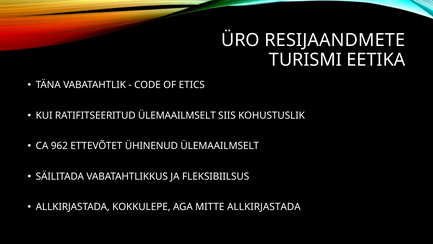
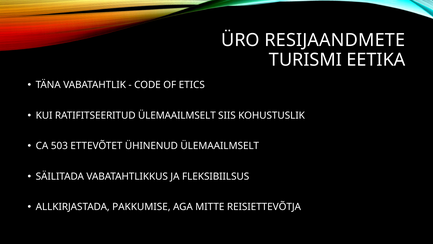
962: 962 -> 503 (59, 146)
KOKKULEPE: KOKKULEPE -> PAKKUMISE (141, 207)
MITTE ALLKIRJASTADA: ALLKIRJASTADA -> REISIETTEVÕTJA (264, 207)
